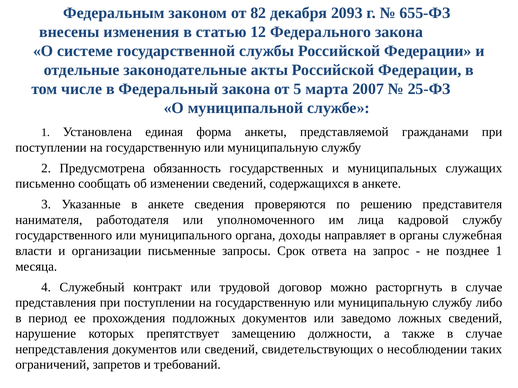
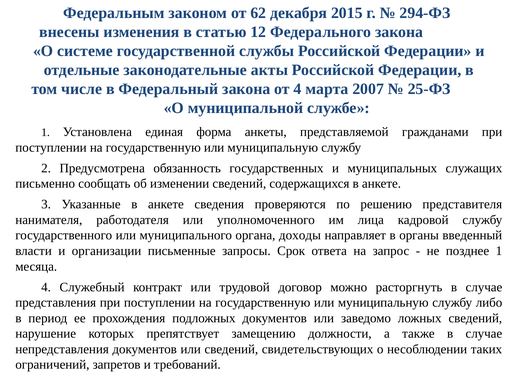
82: 82 -> 62 (258, 13)
2093: 2093 -> 2015 (347, 13)
655-ФЗ: 655-ФЗ -> 294-ФЗ (425, 13)
от 5: 5 -> 4 (298, 89)
служебная: служебная -> введенный (472, 236)
